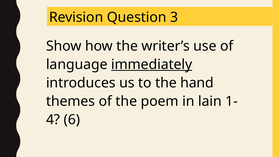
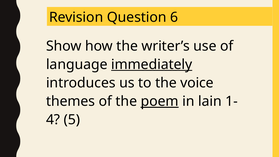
3: 3 -> 6 (174, 17)
hand: hand -> voice (197, 83)
poem underline: none -> present (160, 101)
6: 6 -> 5 (72, 120)
